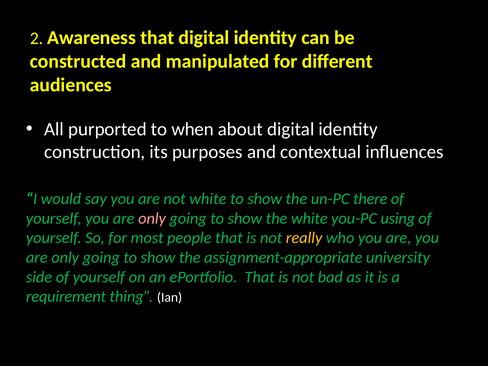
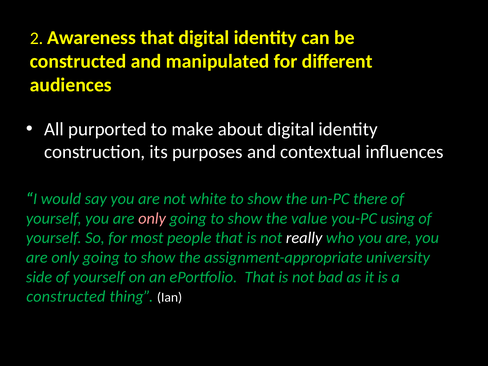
when: when -> make (192, 129)
the white: white -> value (309, 218)
really colour: yellow -> white (304, 238)
requirement: requirement -> constructed (66, 297)
